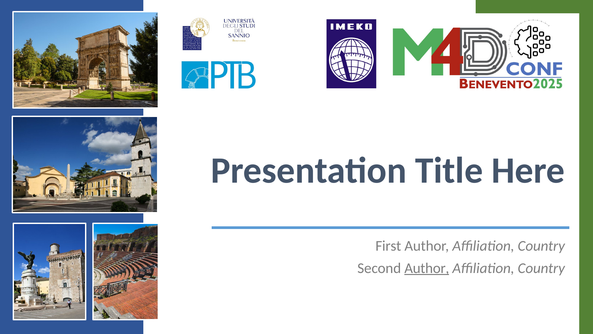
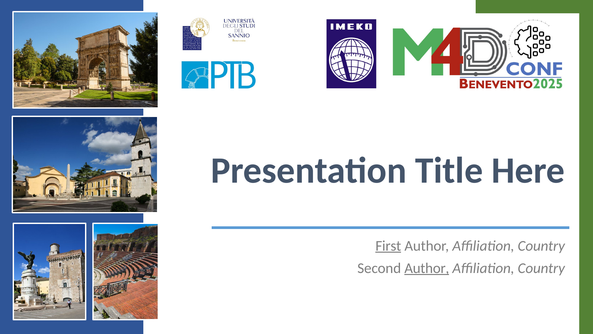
First underline: none -> present (388, 246)
